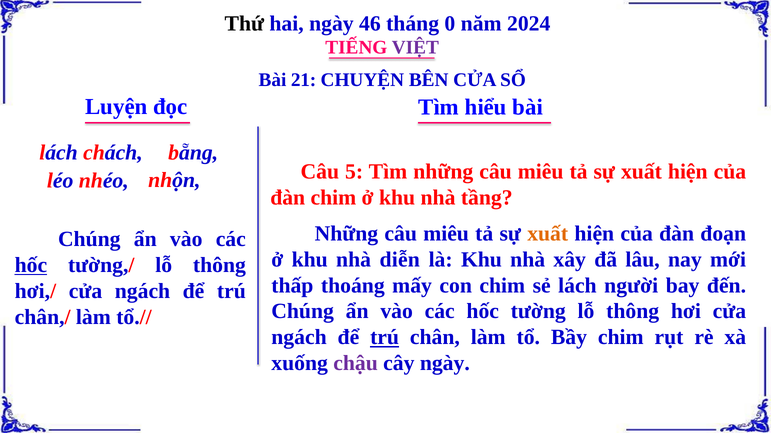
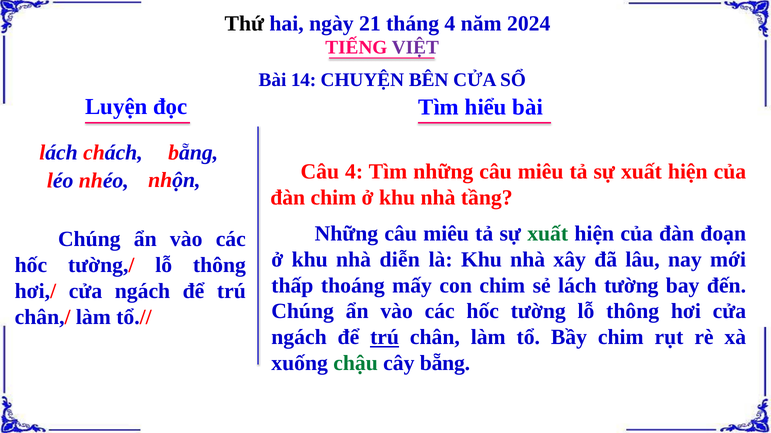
46: 46 -> 21 (370, 24)
tháng 0: 0 -> 4 (450, 24)
21: 21 -> 14 (304, 80)
Câu 5: 5 -> 4 (354, 172)
xuất colour: orange -> green (548, 233)
hốc underline: present -> none (31, 265)
lách người: người -> tường (631, 285)
chậu colour: purple -> green (356, 363)
cây ngày: ngày -> bẵng (445, 363)
